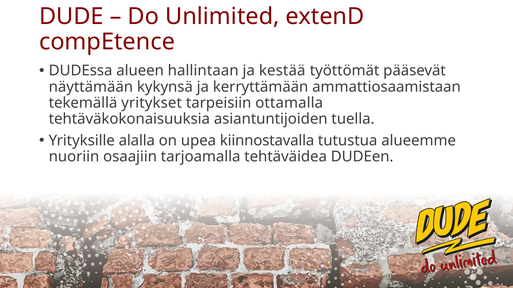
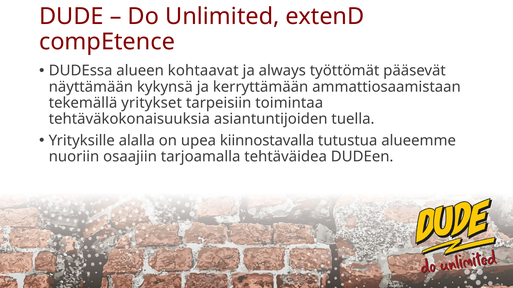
hallintaan: hallintaan -> kohtaavat (203, 71)
kestää: kestää -> always (282, 71)
ottamalla: ottamalla -> toimintaa (289, 103)
